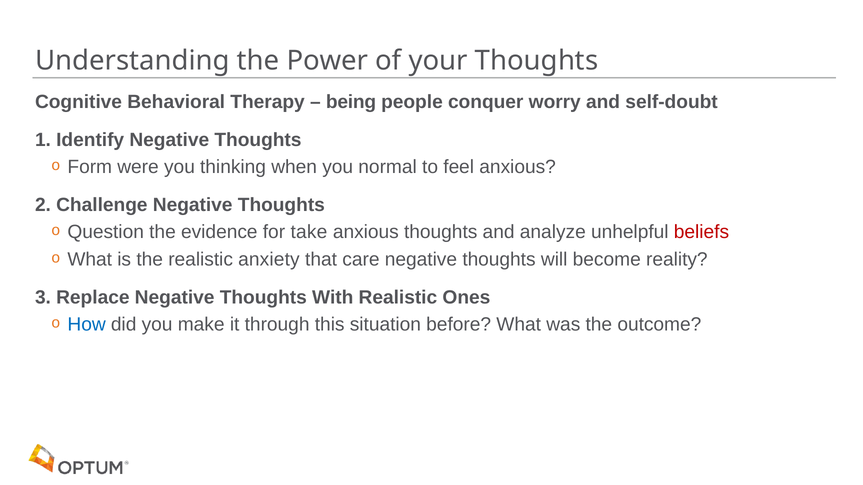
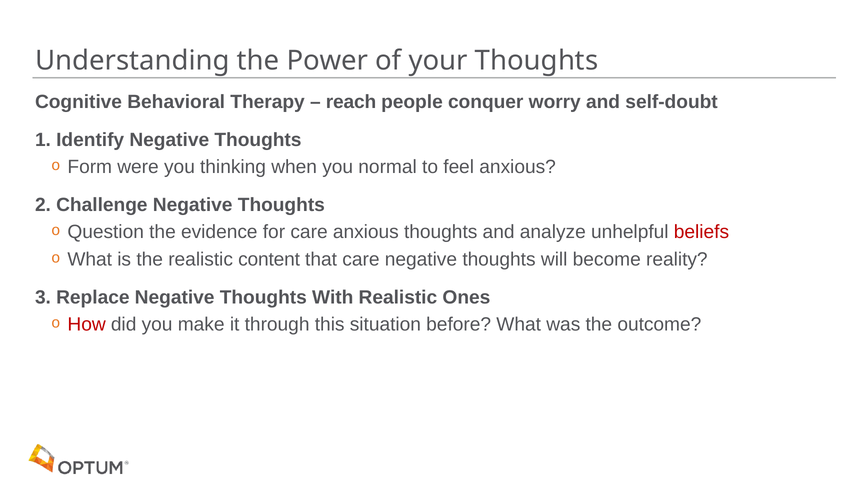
being: being -> reach (351, 102)
for take: take -> care (309, 232)
anxiety: anxiety -> content (269, 260)
How colour: blue -> red (87, 325)
